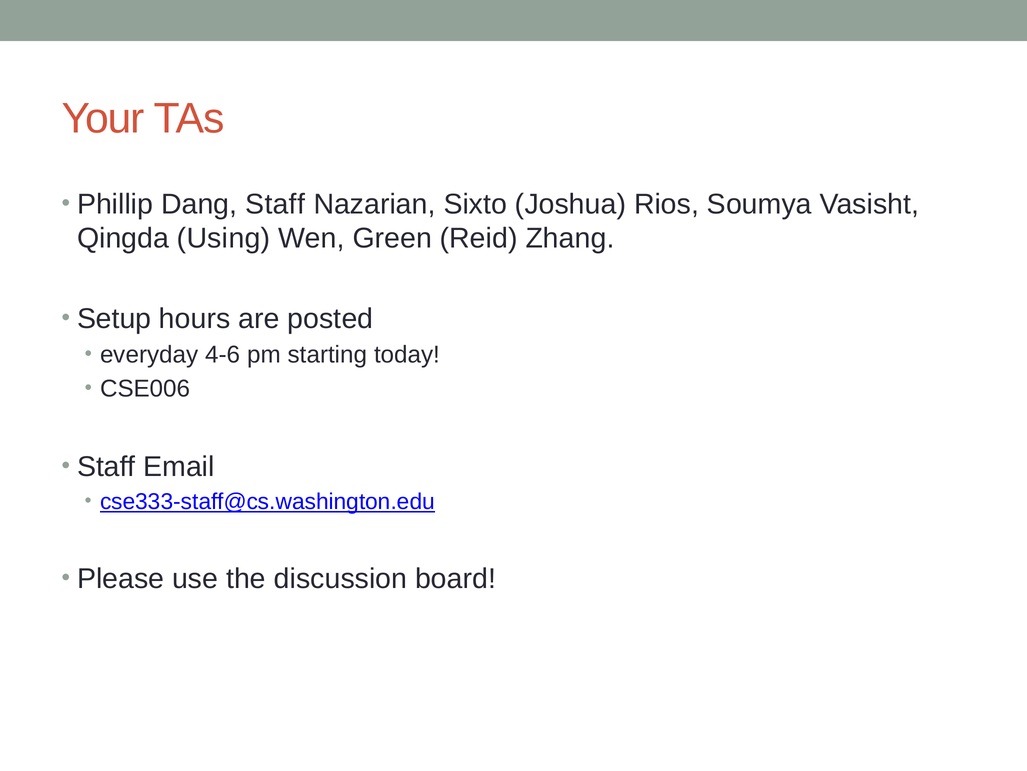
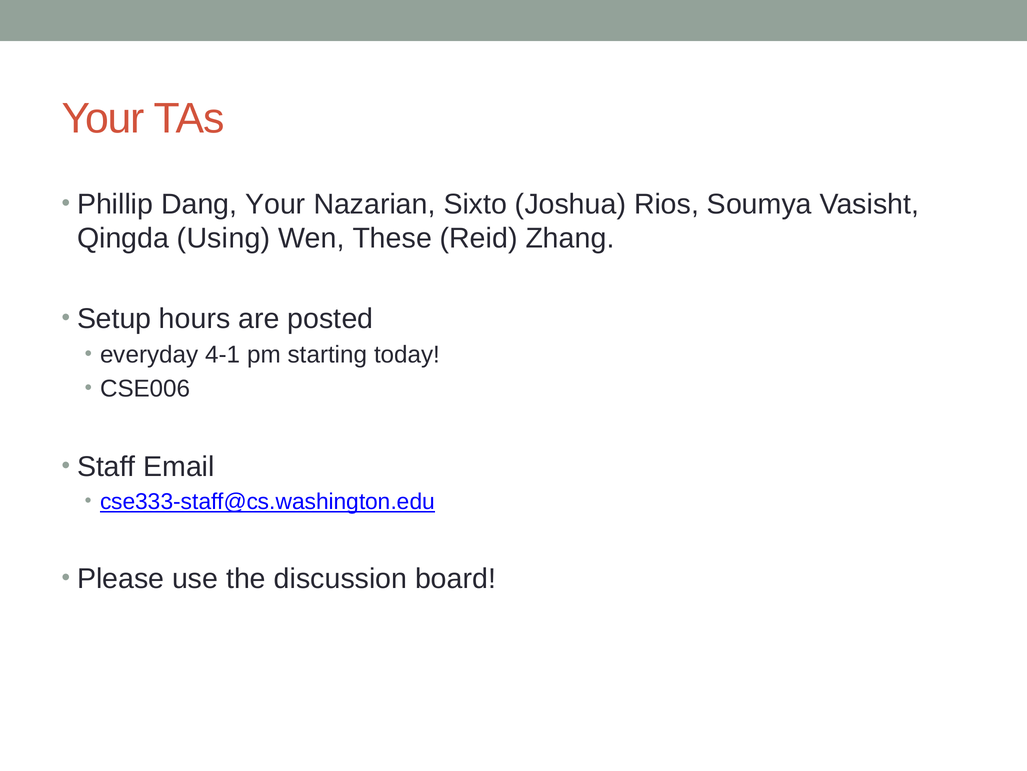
Dang Staff: Staff -> Your (275, 204)
Green: Green -> These (392, 238)
4-6: 4-6 -> 4-1 (223, 355)
